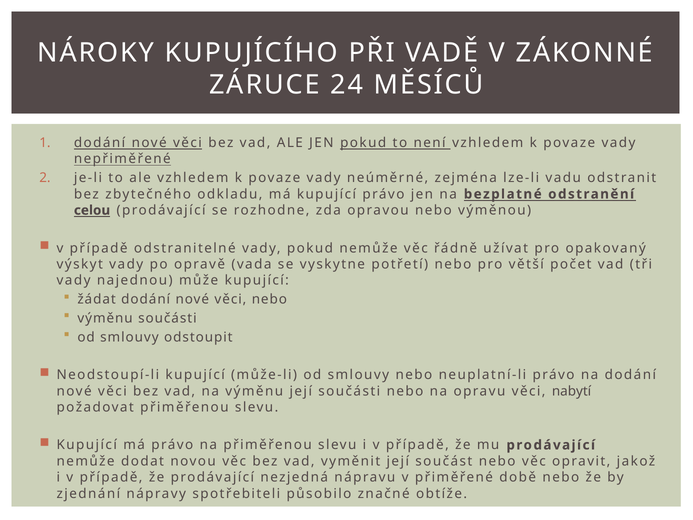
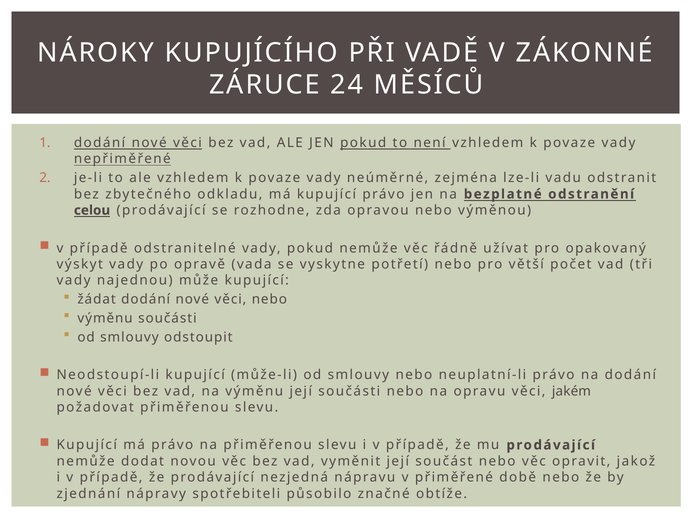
nabytí: nabytí -> jakém (571, 391)
